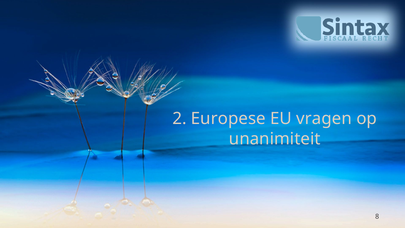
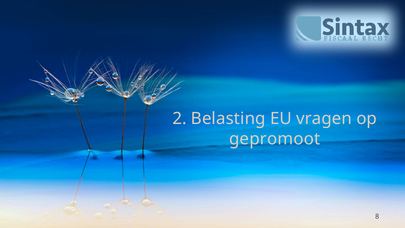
Europese: Europese -> Belasting (228, 118)
unanimiteit: unanimiteit -> gepromoot (275, 139)
